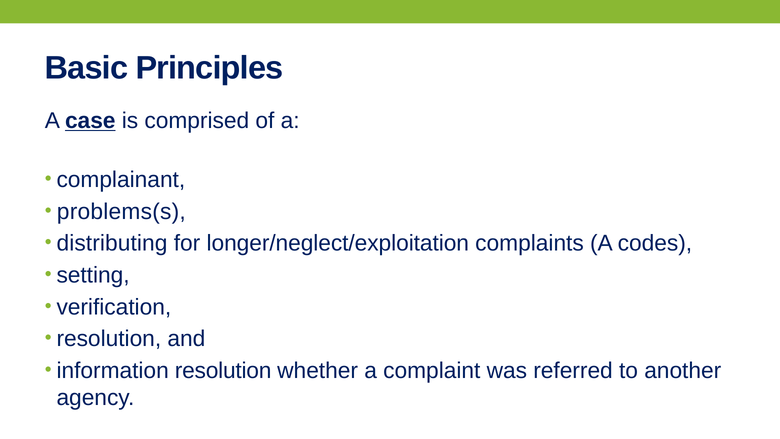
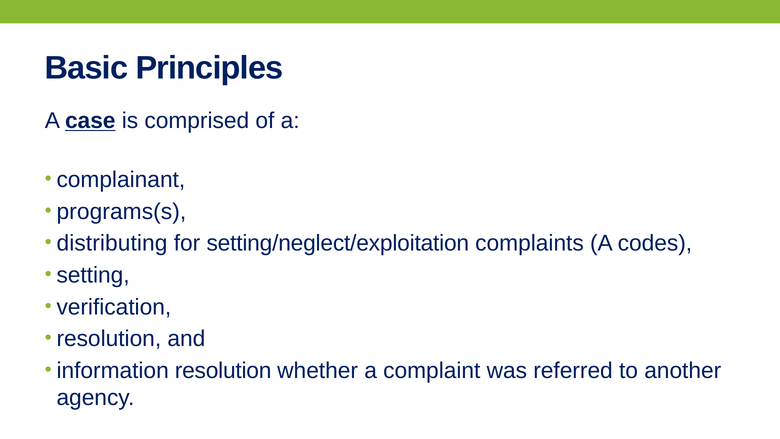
problems(s: problems(s -> programs(s (121, 211)
longer/neglect/exploitation: longer/neglect/exploitation -> setting/neglect/exploitation (338, 243)
